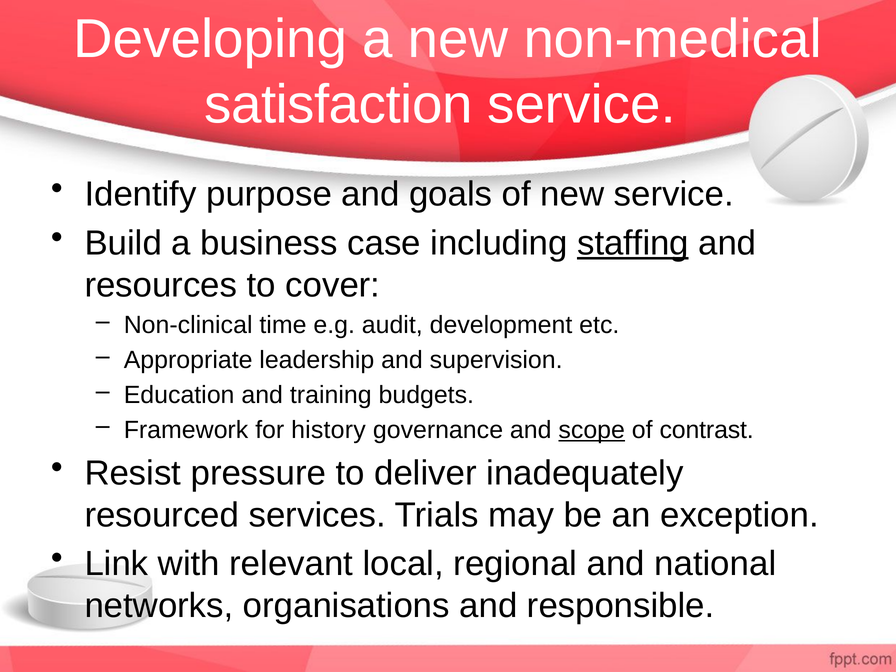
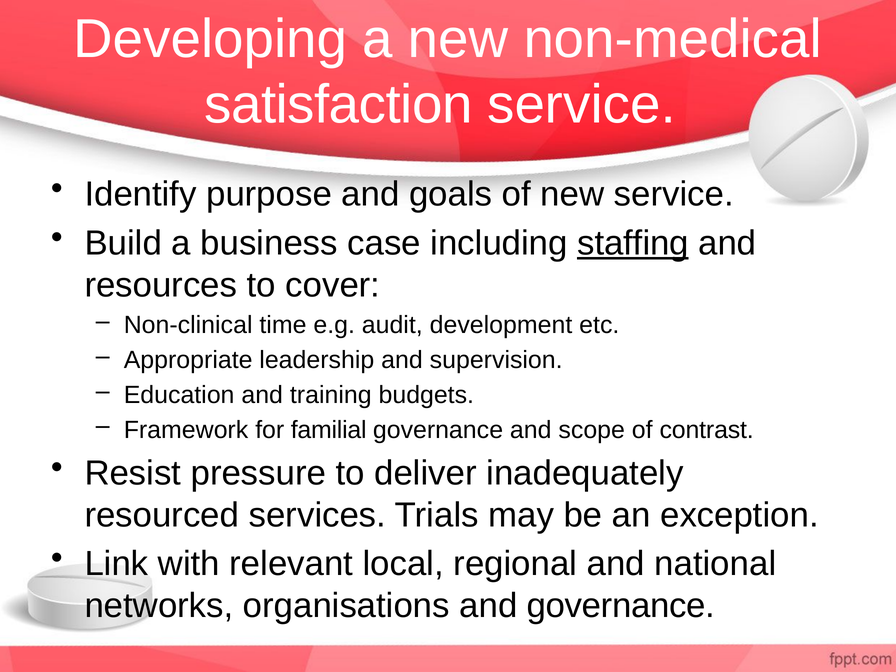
history: history -> familial (329, 430)
scope underline: present -> none (592, 430)
and responsible: responsible -> governance (621, 606)
